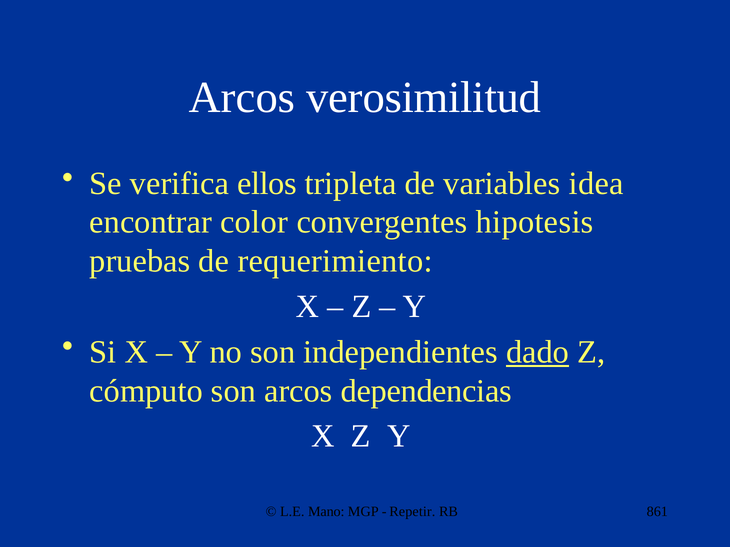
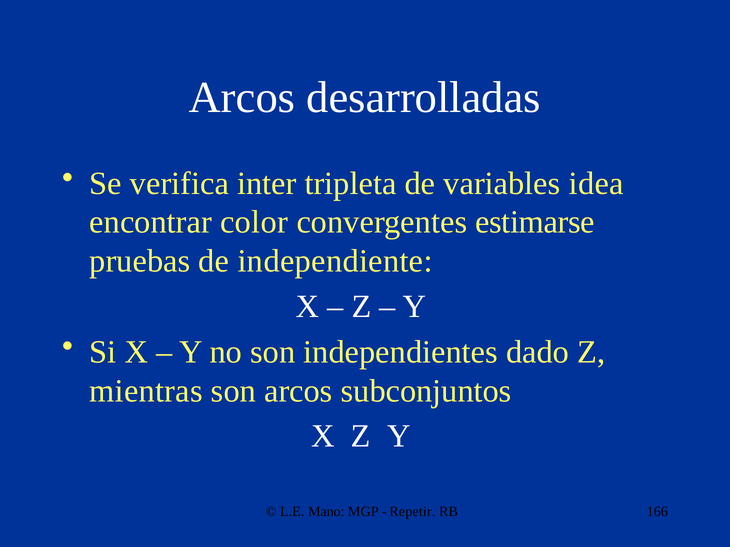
verosimilitud: verosimilitud -> desarrolladas (424, 97)
ellos: ellos -> inter (267, 184)
hipotesis: hipotesis -> estimarse (535, 222)
requerimiento: requerimiento -> independiente (335, 261)
dado underline: present -> none (538, 352)
cómputo: cómputo -> mientras (146, 391)
dependencias: dependencias -> subconjuntos (426, 391)
861: 861 -> 166 (657, 512)
